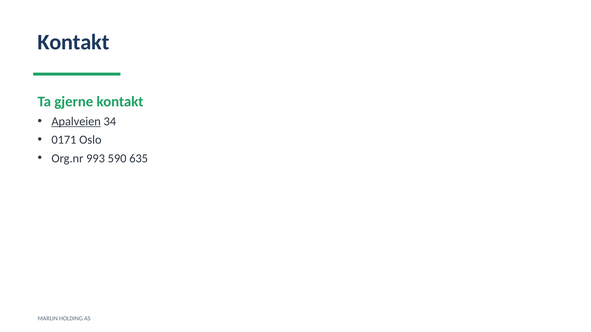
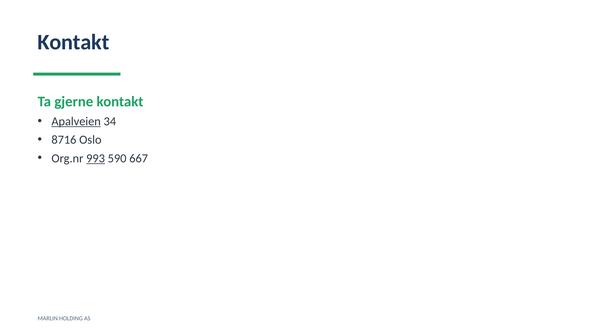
0171: 0171 -> 8716 (64, 140)
993 underline: none -> present (96, 158)
635: 635 -> 667 (139, 158)
